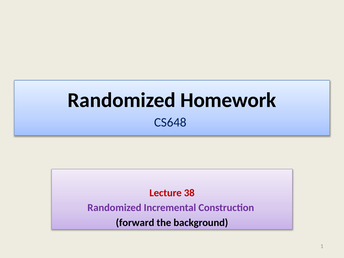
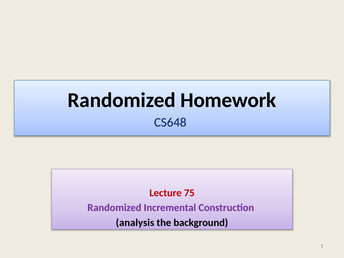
38: 38 -> 75 (189, 193)
forward: forward -> analysis (135, 223)
